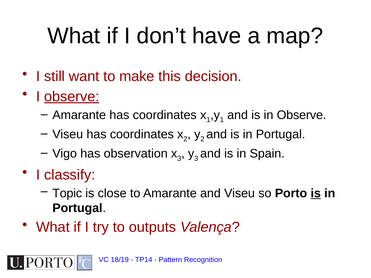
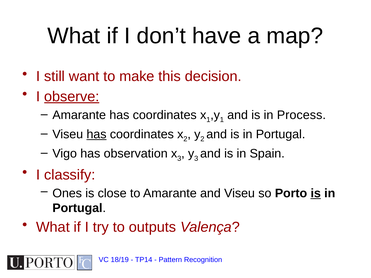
in Observe: Observe -> Process (301, 115)
has underline: none -> present (97, 134)
Topic: Topic -> Ones (67, 193)
